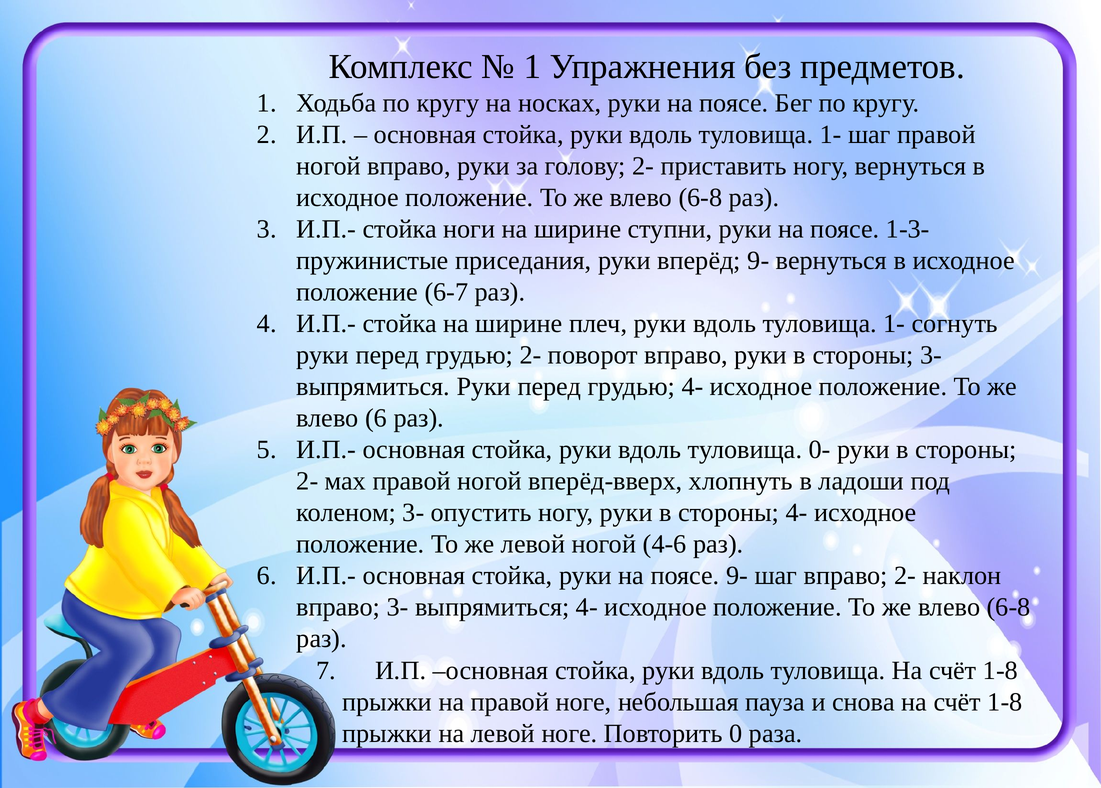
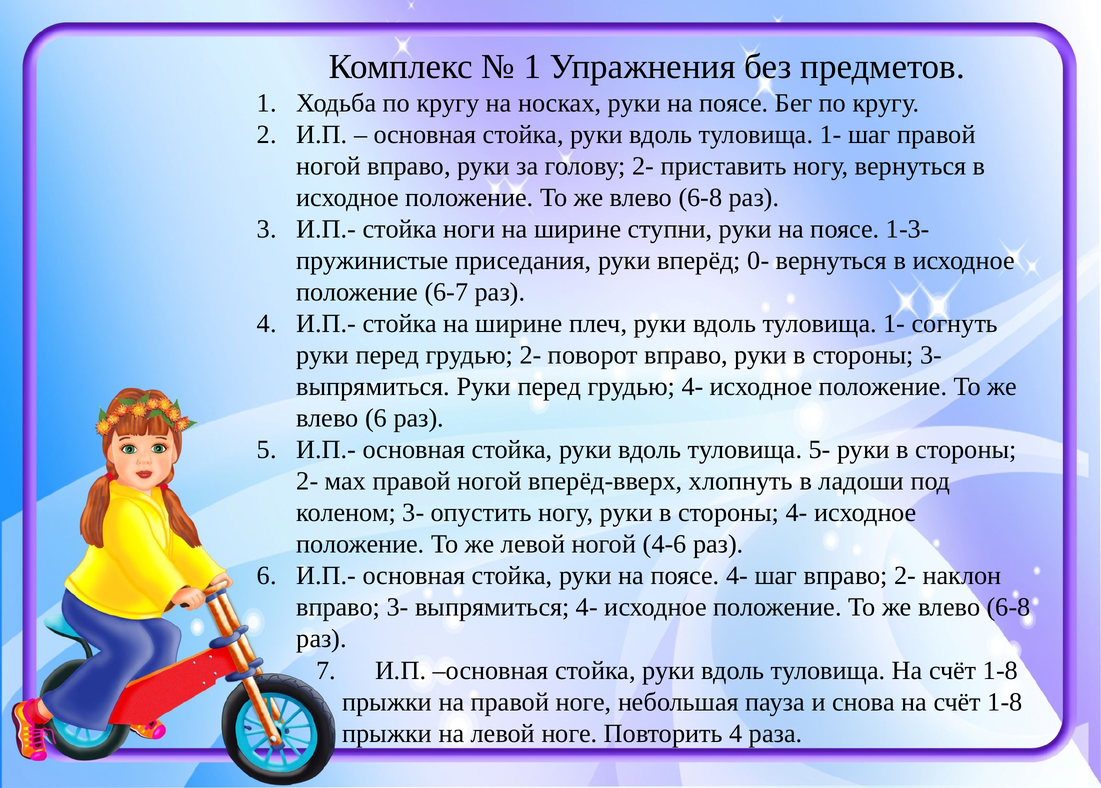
вперёд 9-: 9- -> 0- (758, 261)
0-: 0- -> 5- (820, 450)
поясе 9-: 9- -> 4- (737, 576)
Повторить 0: 0 -> 4 (736, 734)
